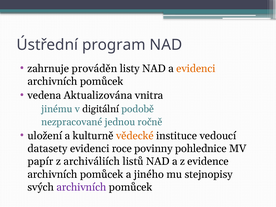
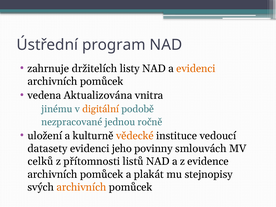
prováděn: prováděn -> držitelích (94, 69)
digitální colour: black -> orange (101, 109)
roce: roce -> jeho (122, 149)
pohlednice: pohlednice -> smlouvách (201, 149)
papír: papír -> celků (41, 161)
archiváliích: archiváliích -> přítomnosti (92, 161)
jiného: jiného -> plakát (149, 174)
archivních colour: purple -> orange (81, 187)
